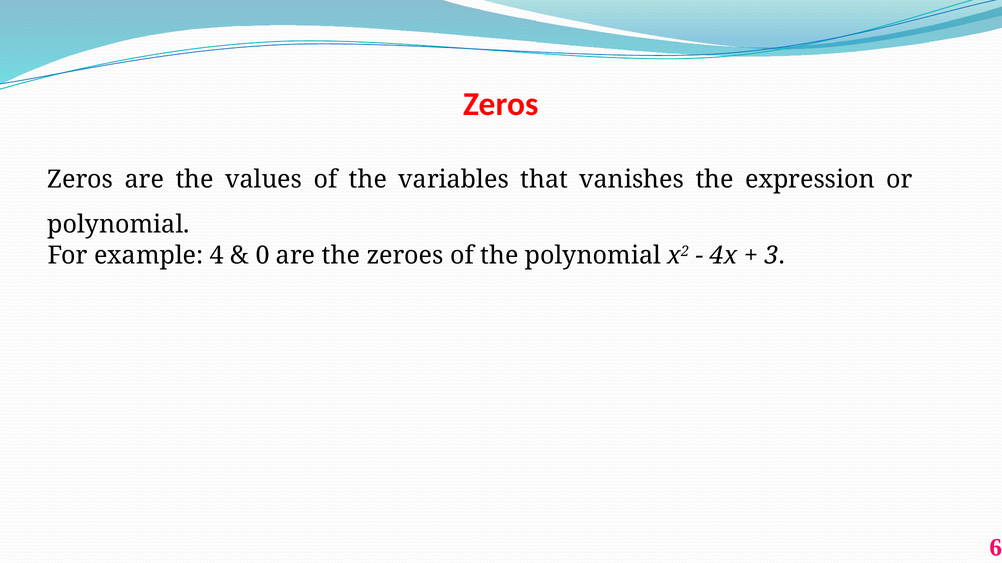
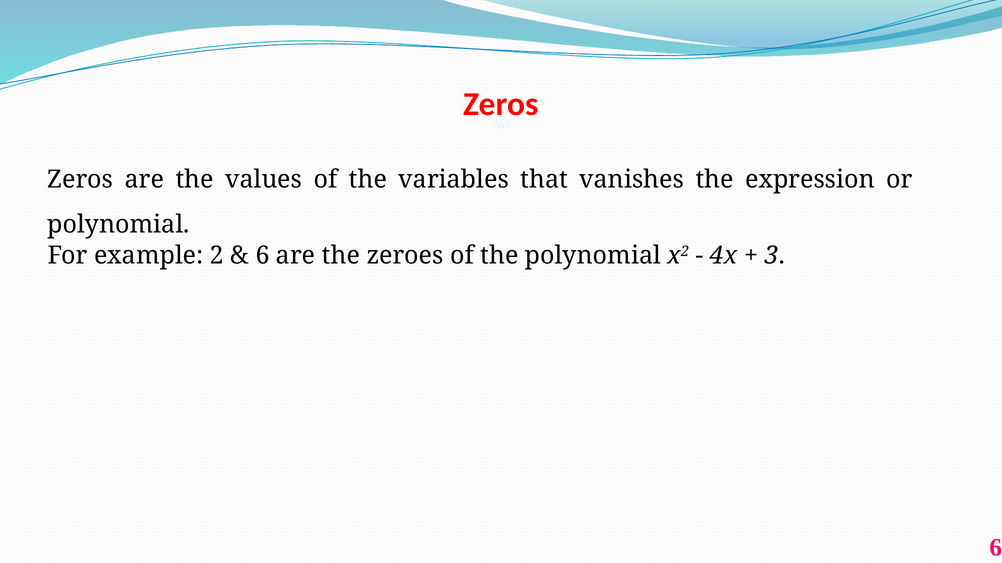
4: 4 -> 2 (217, 256)
0: 0 -> 6 (263, 256)
